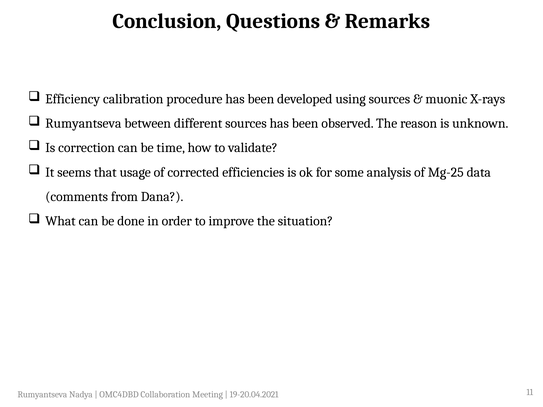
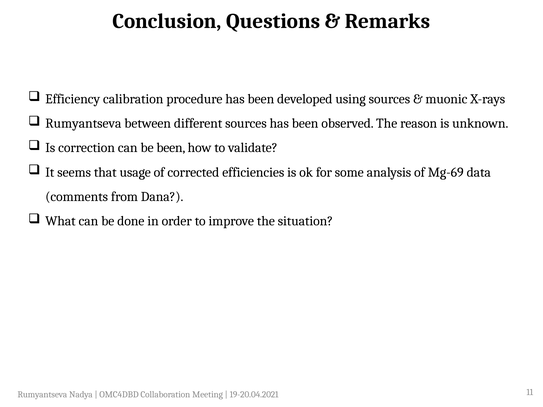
be time: time -> been (171, 148)
Mg-25: Mg-25 -> Mg-69 (446, 172)
